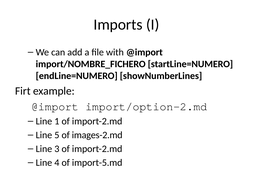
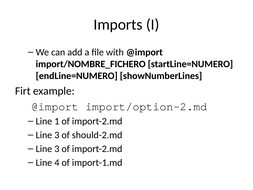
5: 5 -> 3 (57, 135)
images-2.md: images-2.md -> should-2.md (97, 135)
import-5.md: import-5.md -> import-1.md (97, 162)
